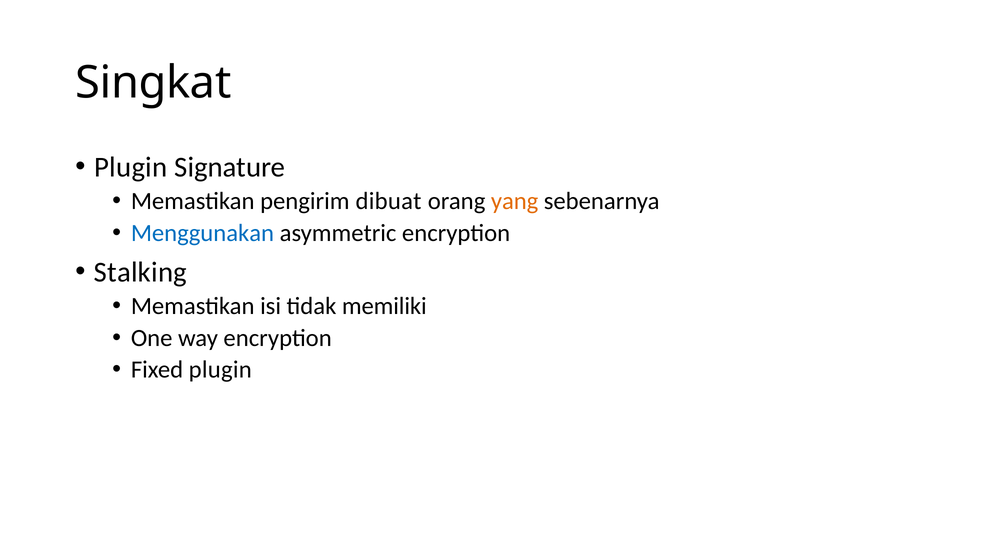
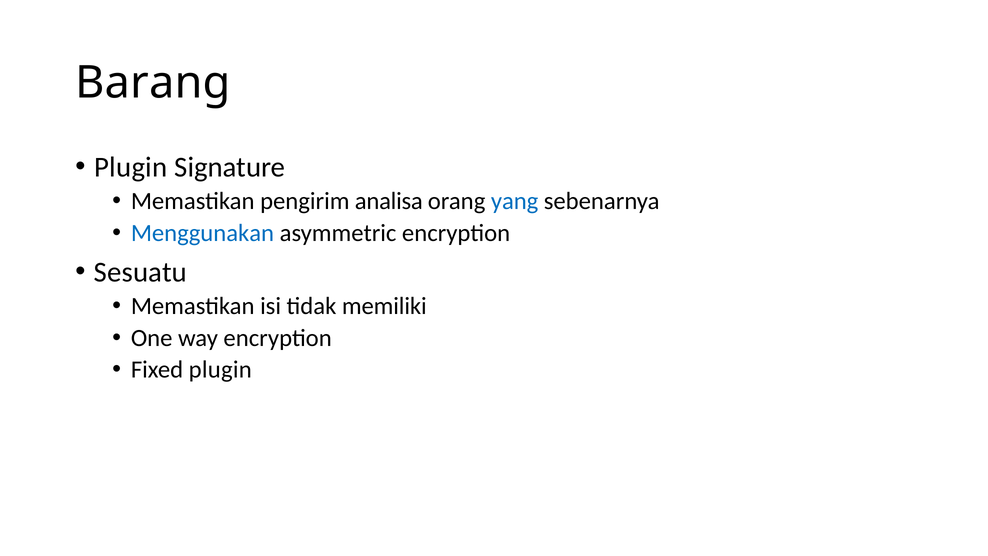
Singkat: Singkat -> Barang (153, 83)
dibuat: dibuat -> analisa (389, 201)
yang colour: orange -> blue (515, 201)
Stalking: Stalking -> Sesuatu (140, 272)
